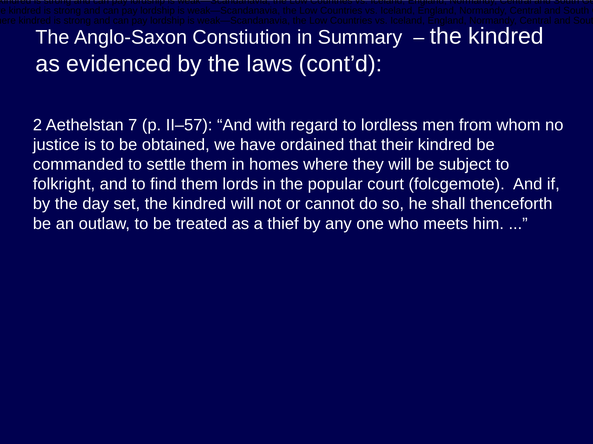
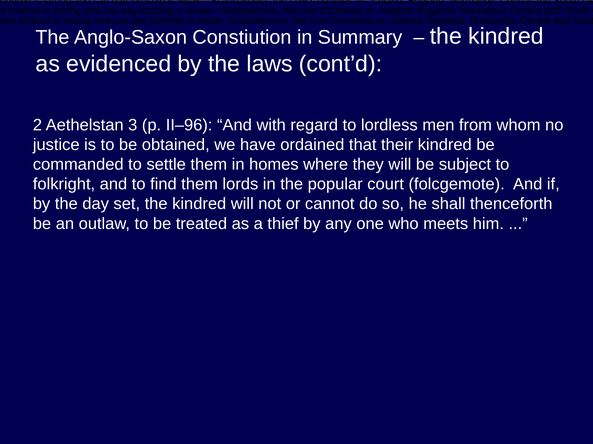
7: 7 -> 3 (133, 125)
II–57: II–57 -> II–96 (189, 125)
